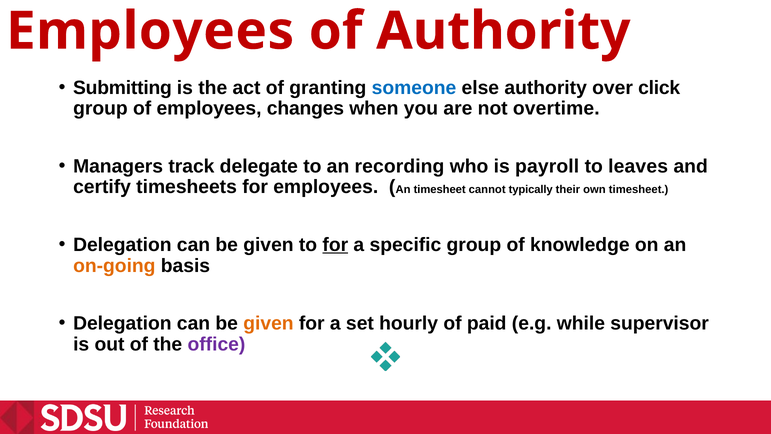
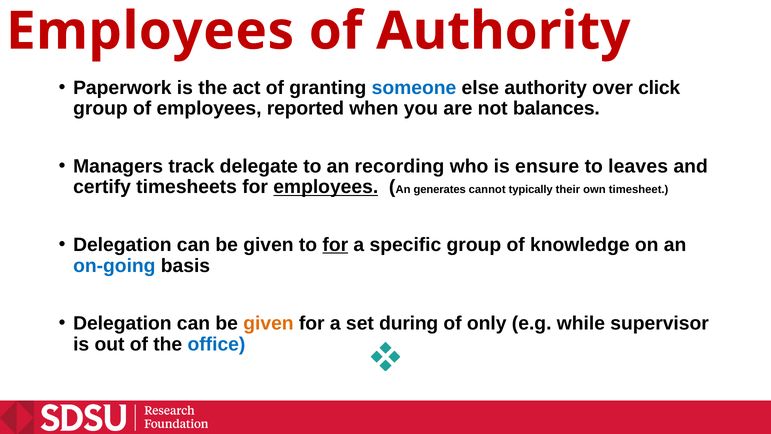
Submitting: Submitting -> Paperwork (122, 88)
changes: changes -> reported (305, 108)
overtime: overtime -> balances (556, 108)
payroll: payroll -> ensure (547, 166)
employees underline: none -> present (326, 187)
An timesheet: timesheet -> generates (440, 190)
on-going colour: orange -> blue (114, 265)
hourly: hourly -> during (409, 323)
paid: paid -> only (487, 323)
office colour: purple -> blue (216, 344)
